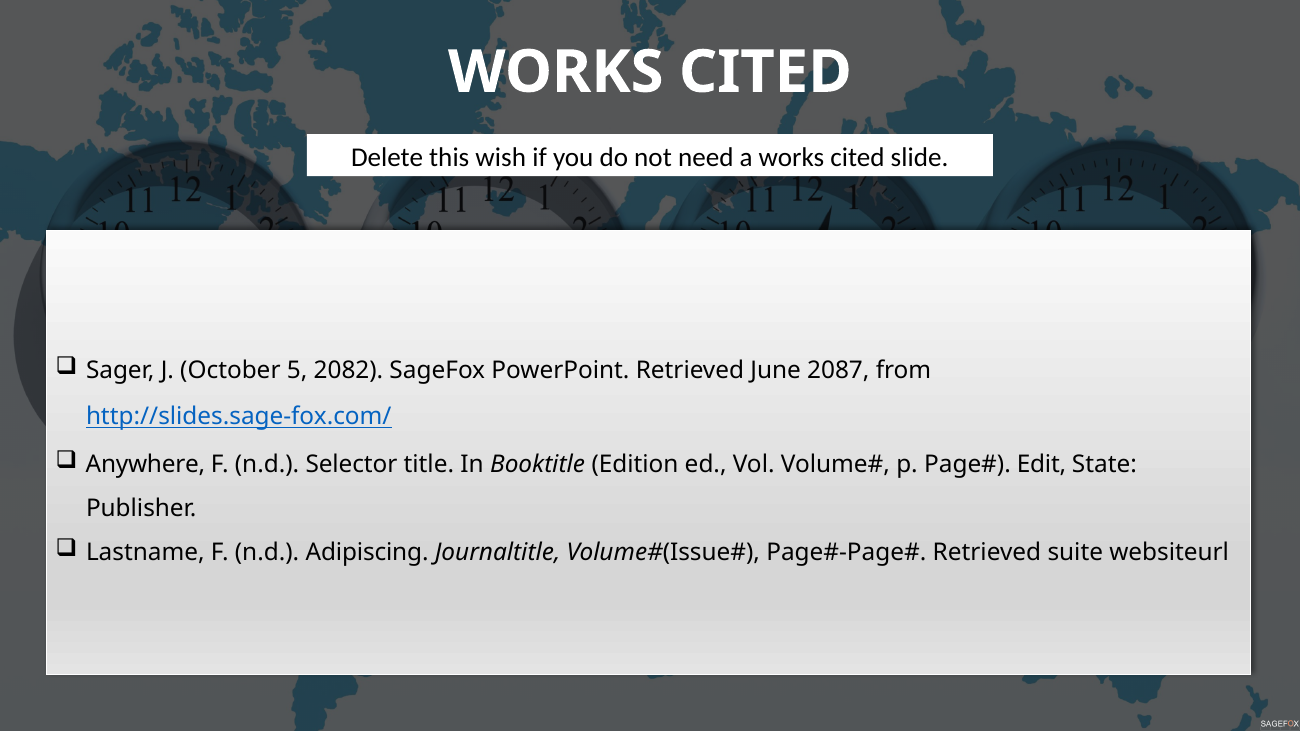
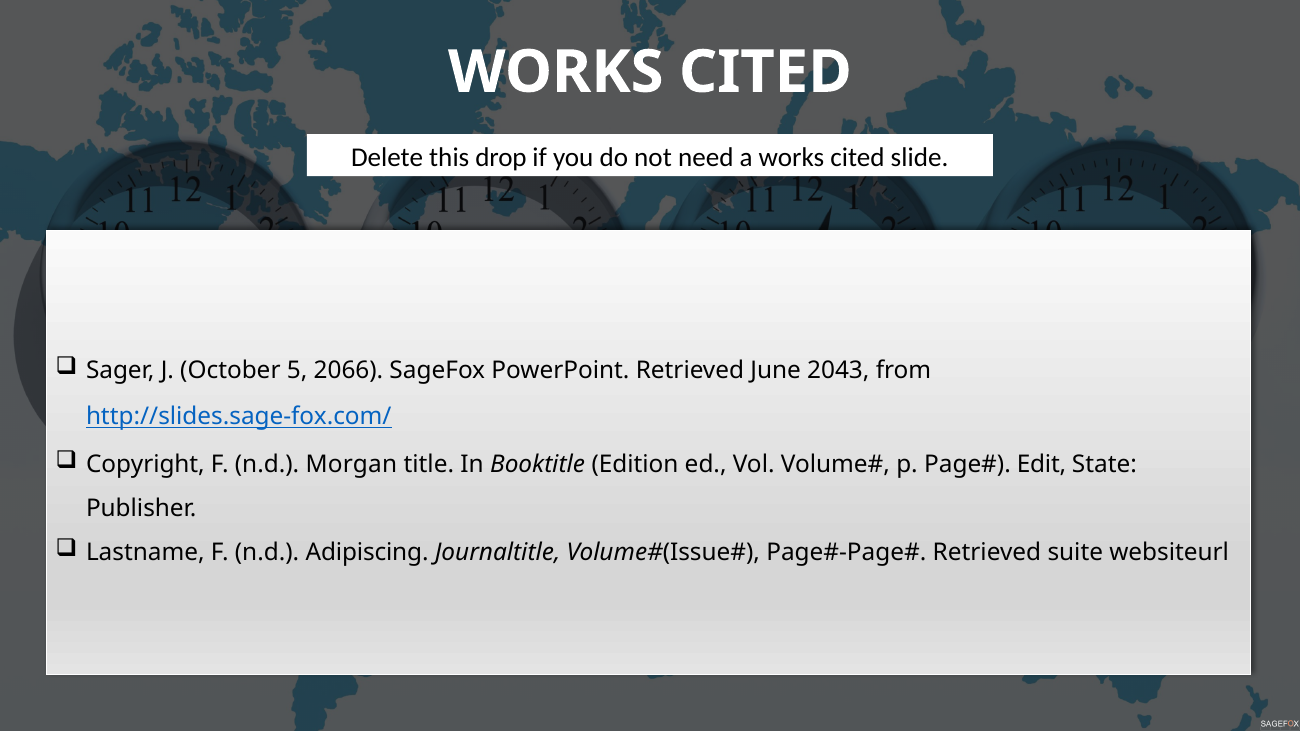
wish: wish -> drop (501, 157)
2082: 2082 -> 2066 (348, 371)
2087: 2087 -> 2043 (838, 371)
Anywhere: Anywhere -> Copyright (145, 465)
Selector: Selector -> Morgan (351, 465)
